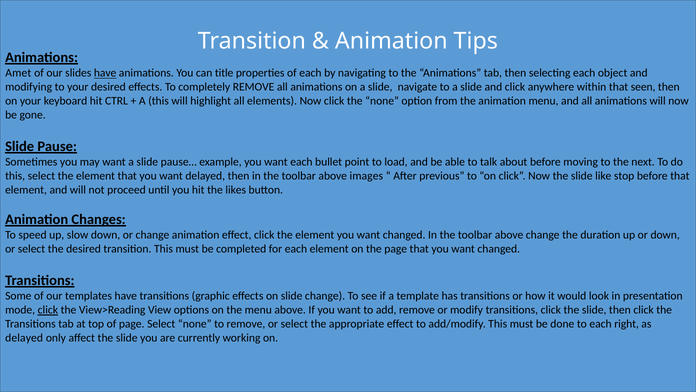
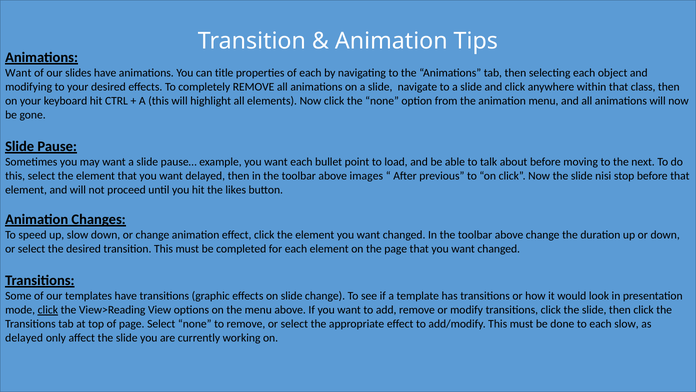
Amet: Amet -> Want (18, 73)
have underline: present -> none (105, 73)
seen: seen -> class (643, 87)
like: like -> nisi (603, 176)
each right: right -> slow (626, 324)
